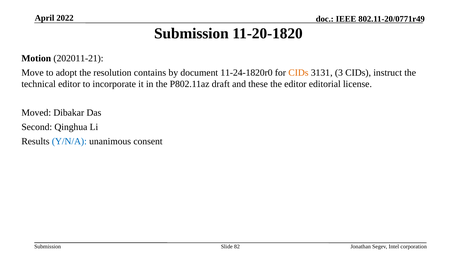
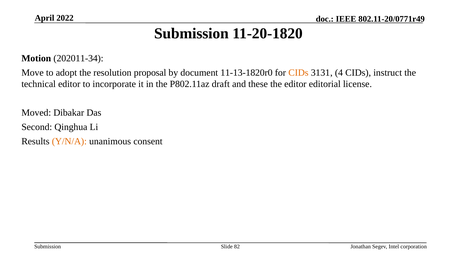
202011-21: 202011-21 -> 202011-34 (78, 58)
contains: contains -> proposal (150, 73)
11-24-1820r0: 11-24-1820r0 -> 11-13-1820r0 (246, 73)
3: 3 -> 4 (339, 73)
Y/N/A colour: blue -> orange (69, 141)
